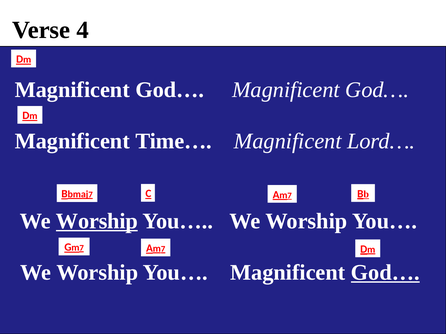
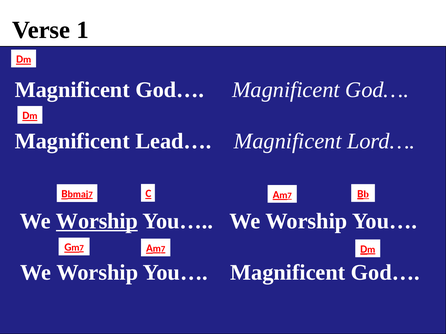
4: 4 -> 1 (83, 30)
Time…: Time… -> Lead… (173, 141)
God… underline: present -> none (385, 273)
